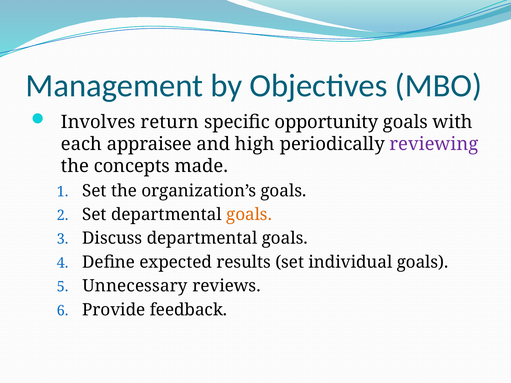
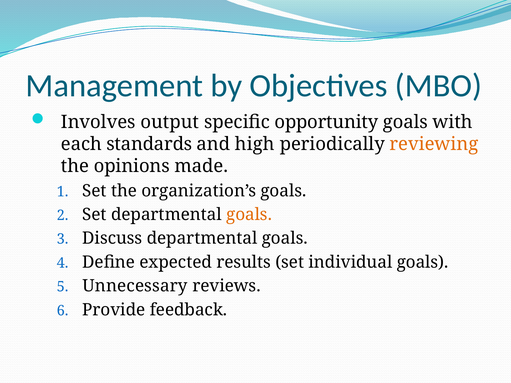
return: return -> output (170, 122)
appraisee: appraisee -> standards (149, 144)
reviewing colour: purple -> orange (434, 144)
concepts: concepts -> opinions (132, 166)
